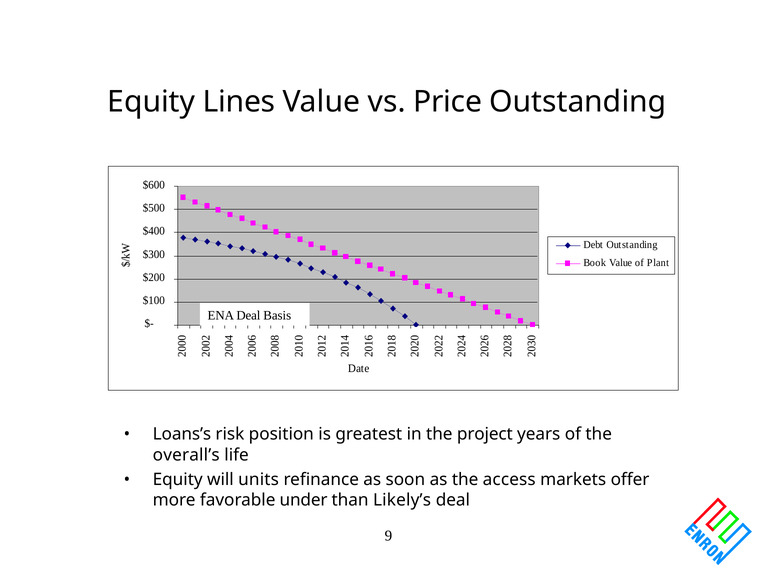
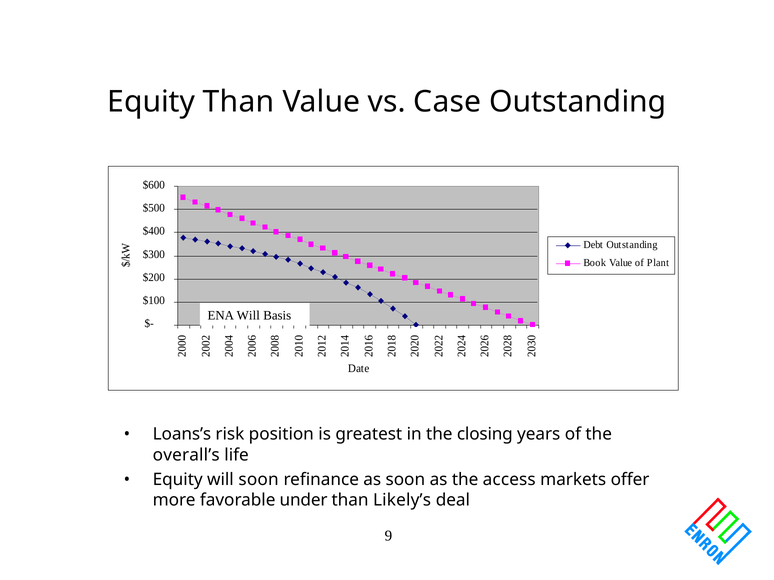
Equity Lines: Lines -> Than (239, 102)
Price: Price -> Case (447, 102)
ENA Deal: Deal -> Will (248, 316)
project: project -> closing (485, 435)
will units: units -> soon (259, 480)
